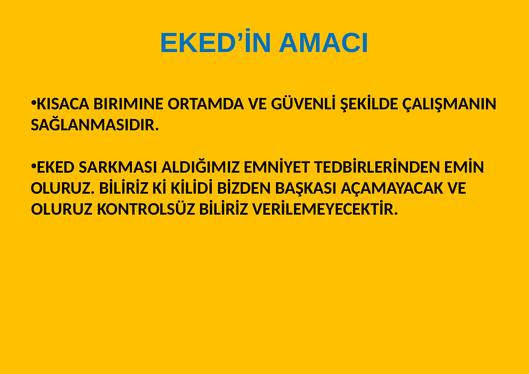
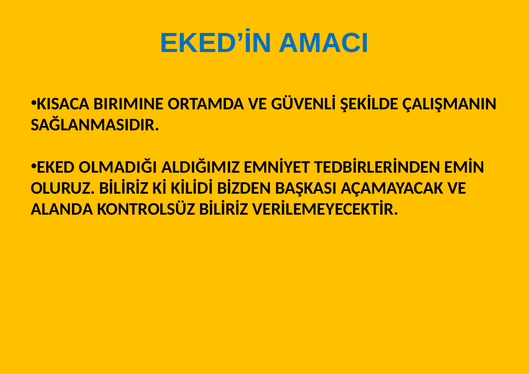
SARKMASI: SARKMASI -> OLMADIĞI (118, 167)
OLURUZ: OLURUZ -> ALANDA (62, 209)
